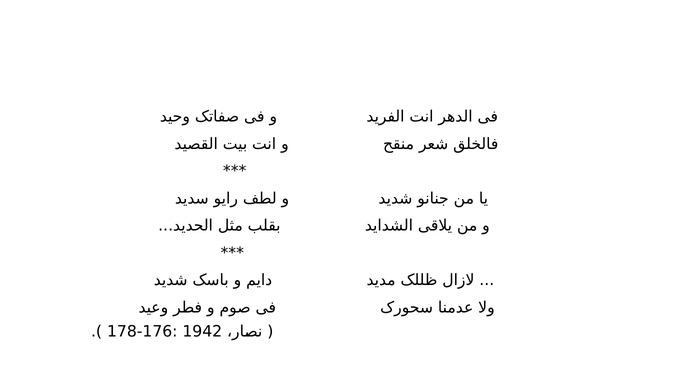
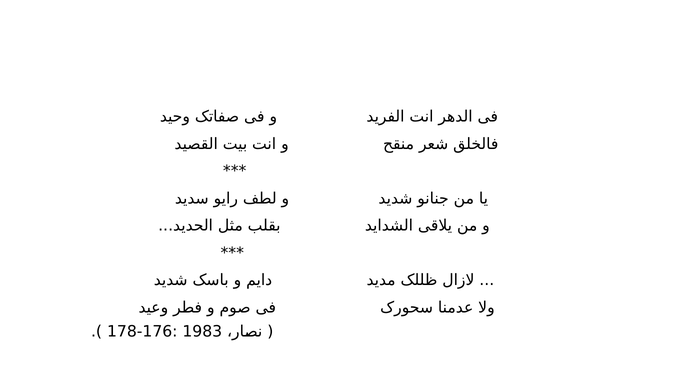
1942: 1942 -> 1983 (202, 332)
